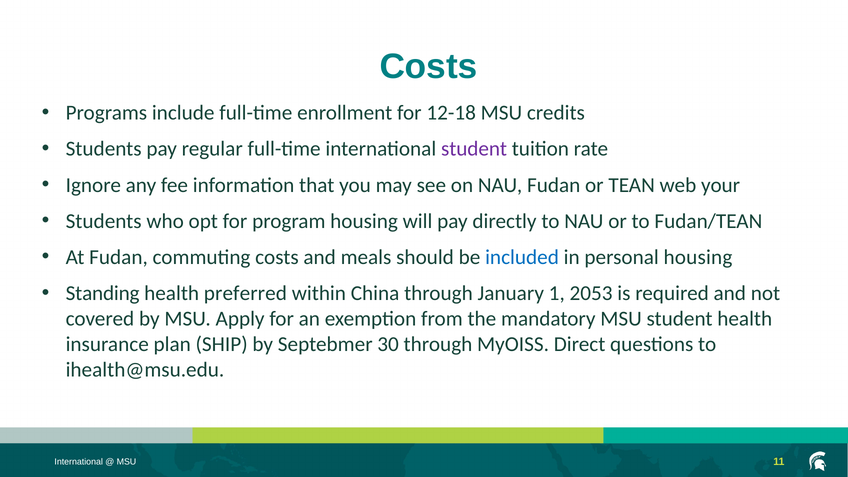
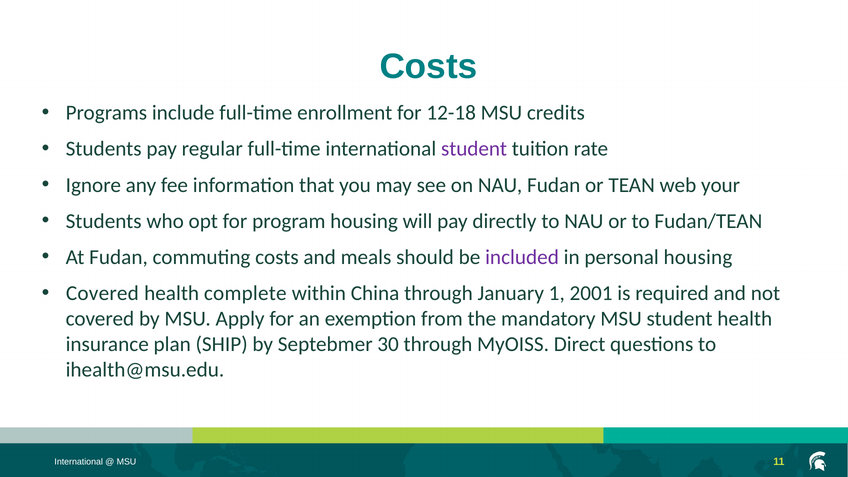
included colour: blue -> purple (522, 257)
Standing: Standing -> Covered (102, 293)
preferred: preferred -> complete (245, 293)
2053: 2053 -> 2001 (591, 293)
